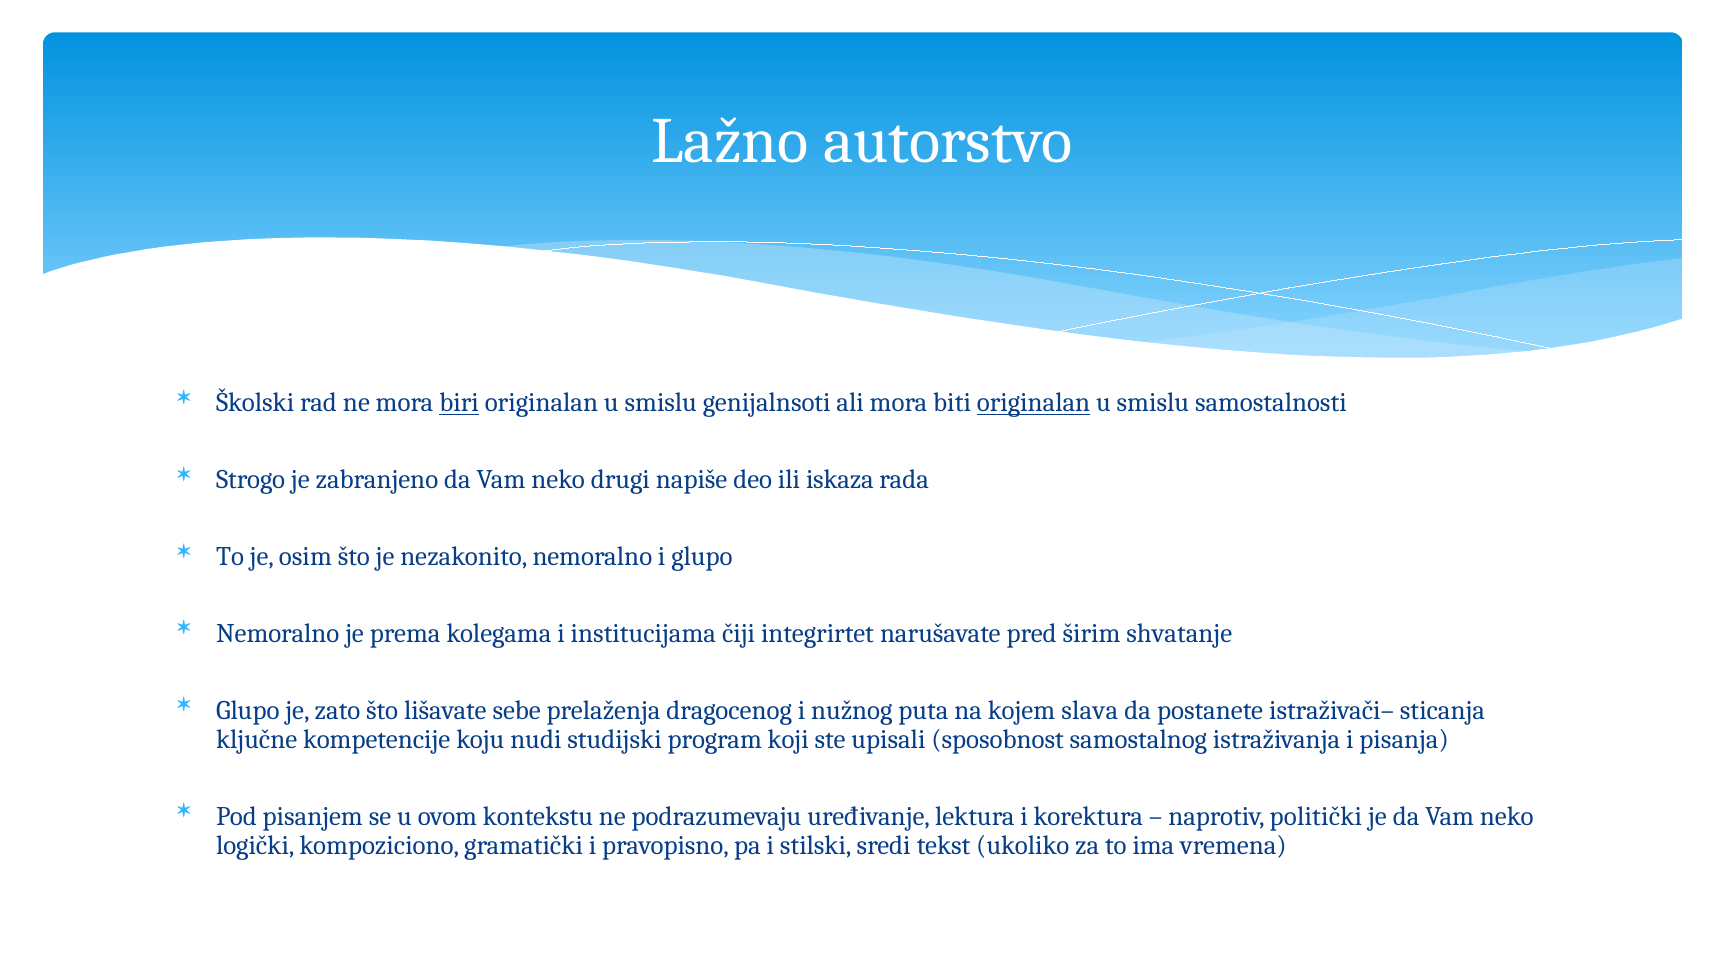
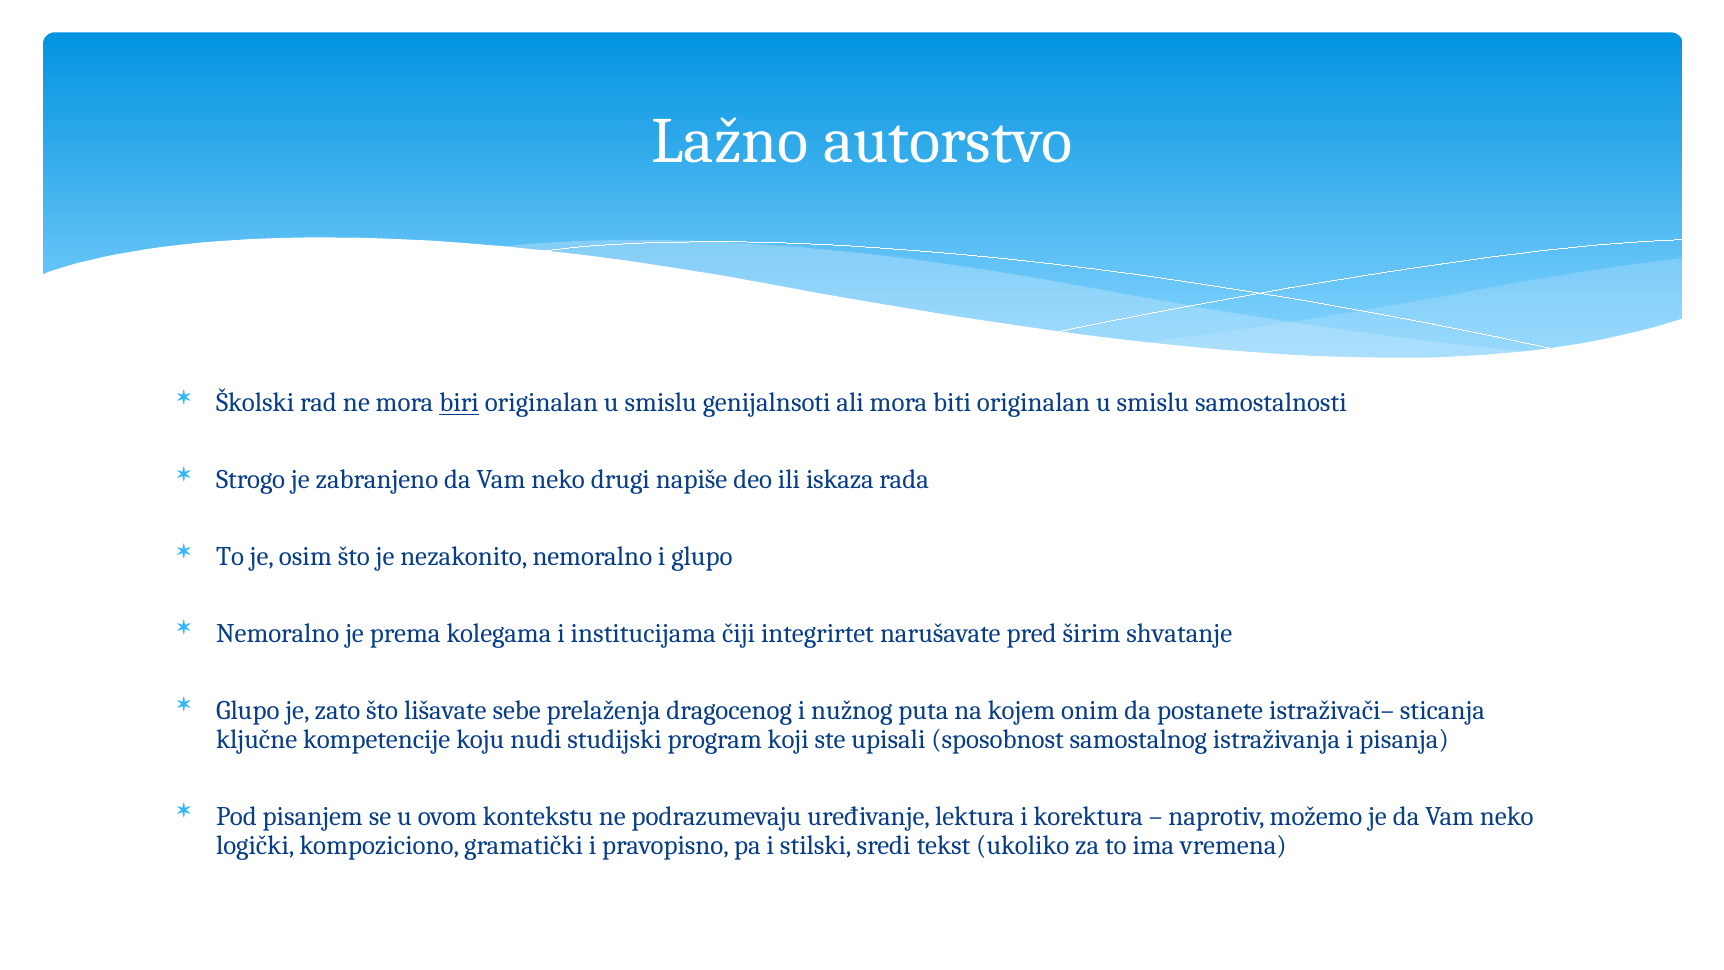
originalan underline: present -> none (1034, 403)
slava: slava -> onim (1090, 711)
politički: politički -> možemo (1316, 817)
